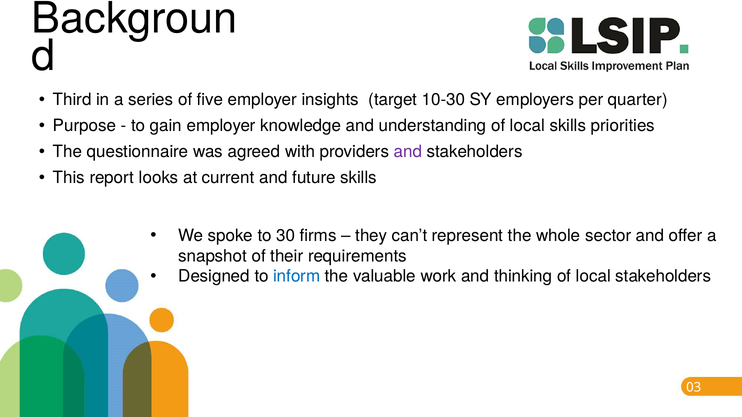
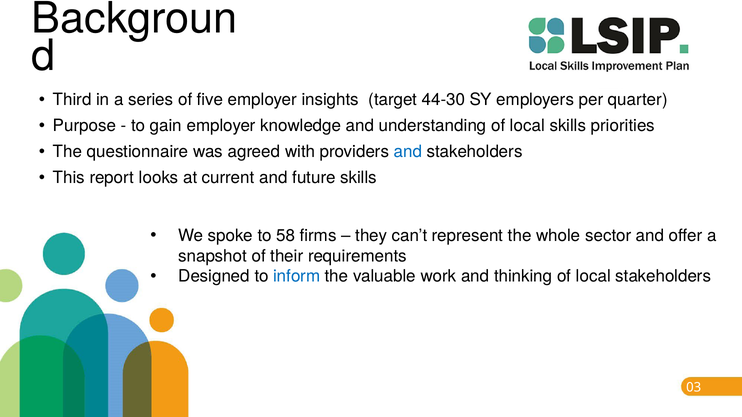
10-30: 10-30 -> 44-30 (444, 100)
and colour: purple -> blue (408, 152)
30: 30 -> 58 (286, 236)
